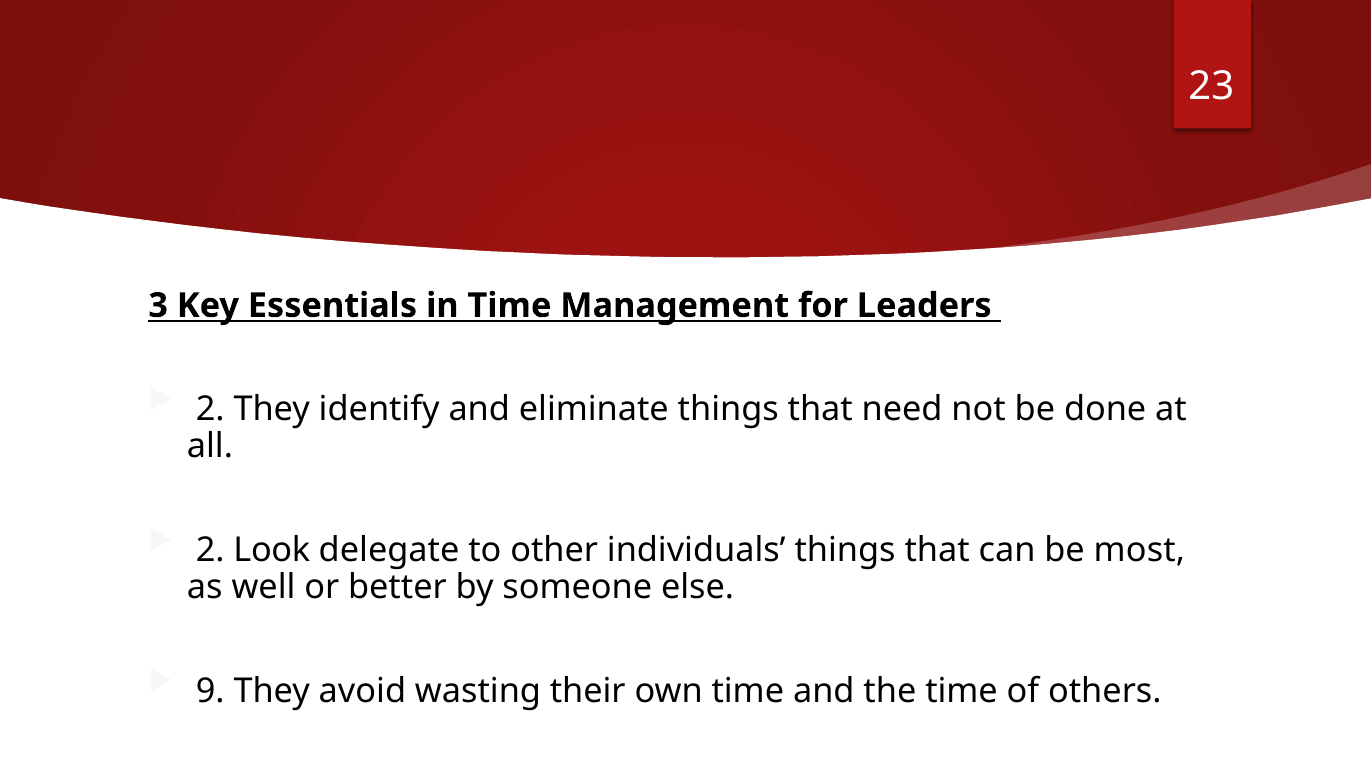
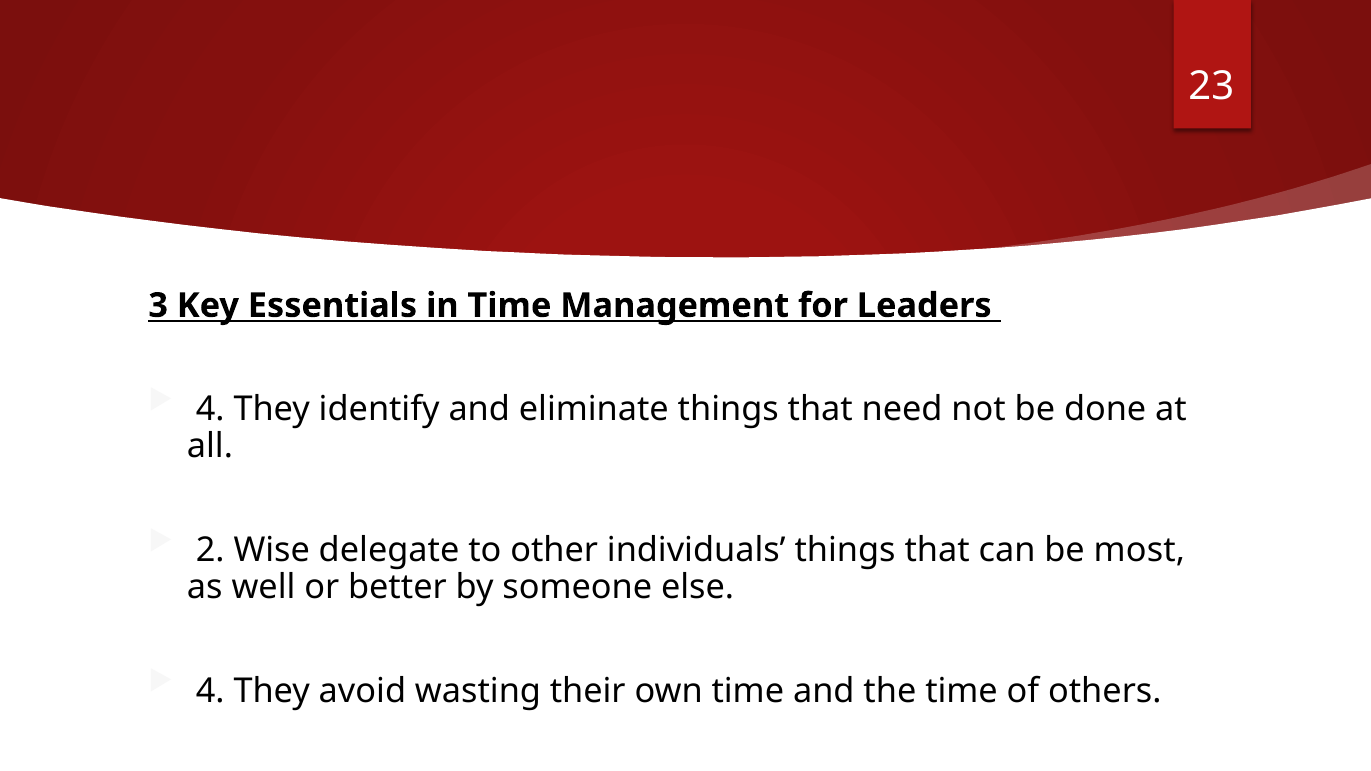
2: 2 -> 4 (210, 409)
Look: Look -> Wise (272, 550)
9: 9 -> 4 (210, 691)
